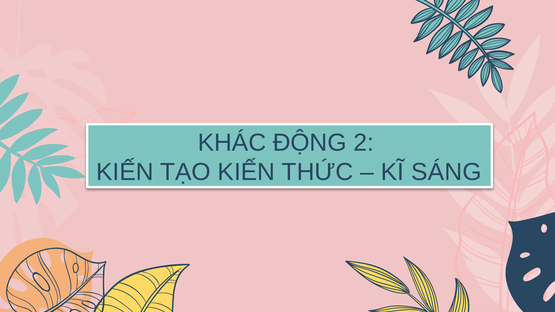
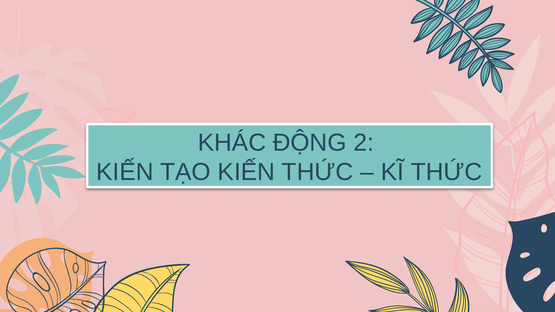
KĨ SÁNG: SÁNG -> THỨC (447, 172)
